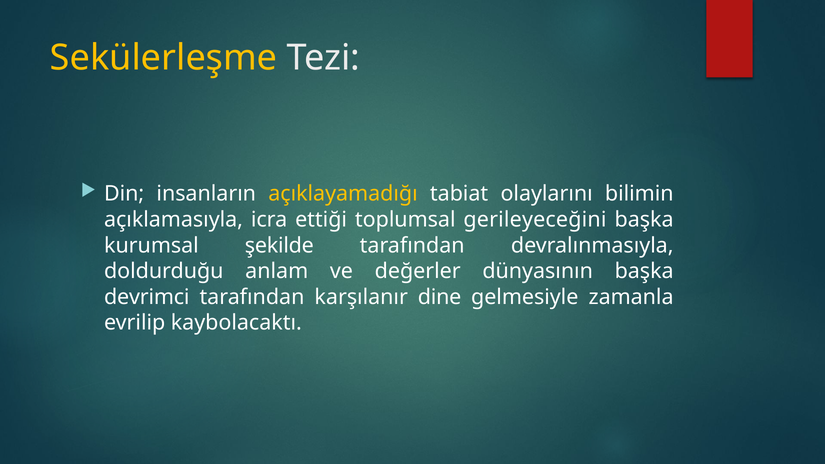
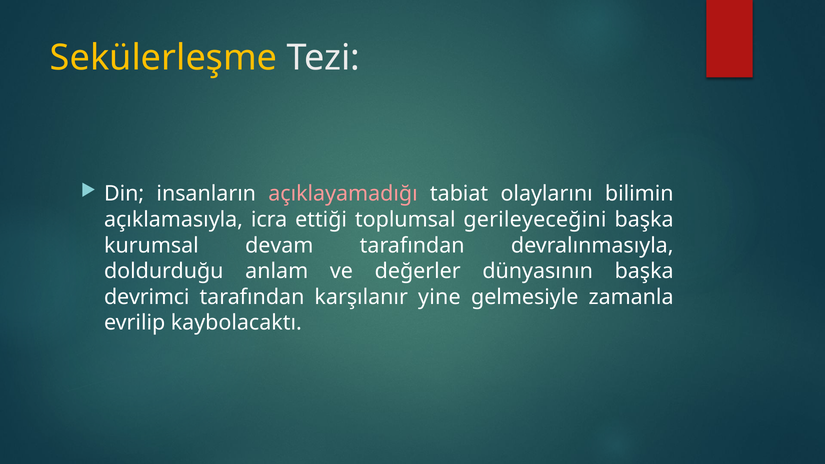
açıklayamadığı colour: yellow -> pink (343, 194)
şekilde: şekilde -> devam (279, 245)
dine: dine -> yine (439, 297)
